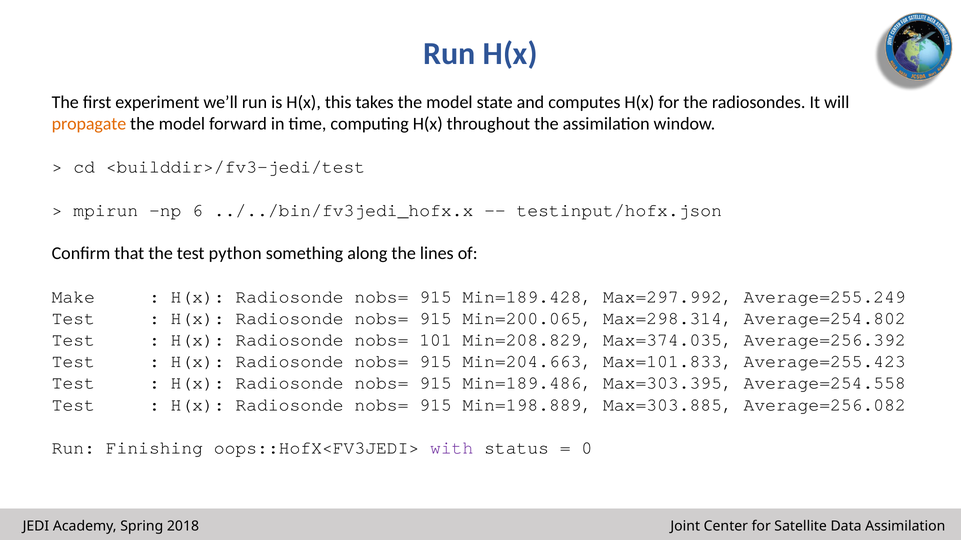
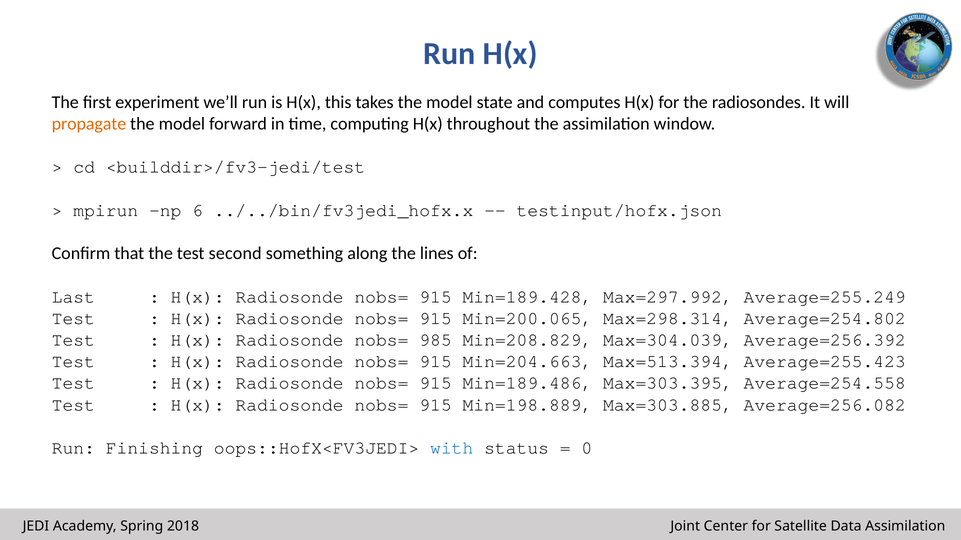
python: python -> second (235, 254)
Make: Make -> Last (73, 297)
101: 101 -> 985 (435, 340)
Max=374.035: Max=374.035 -> Max=304.039 (668, 340)
Max=101.833: Max=101.833 -> Max=513.394 (668, 362)
with colour: purple -> blue (452, 448)
